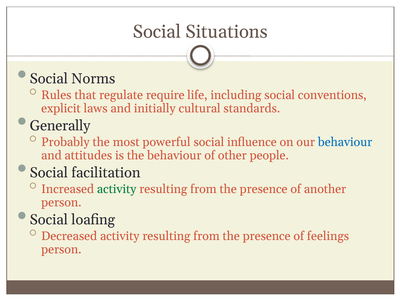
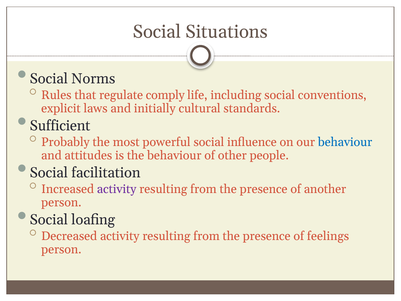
require: require -> comply (165, 95)
Generally: Generally -> Sufficient (60, 126)
activity colour: green -> purple (117, 189)
